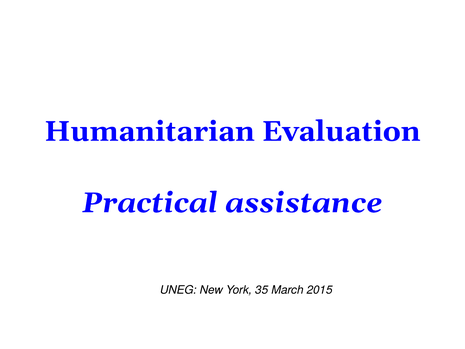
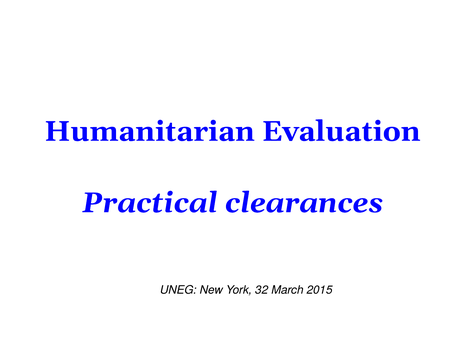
assistance: assistance -> clearances (304, 203)
35: 35 -> 32 (262, 290)
